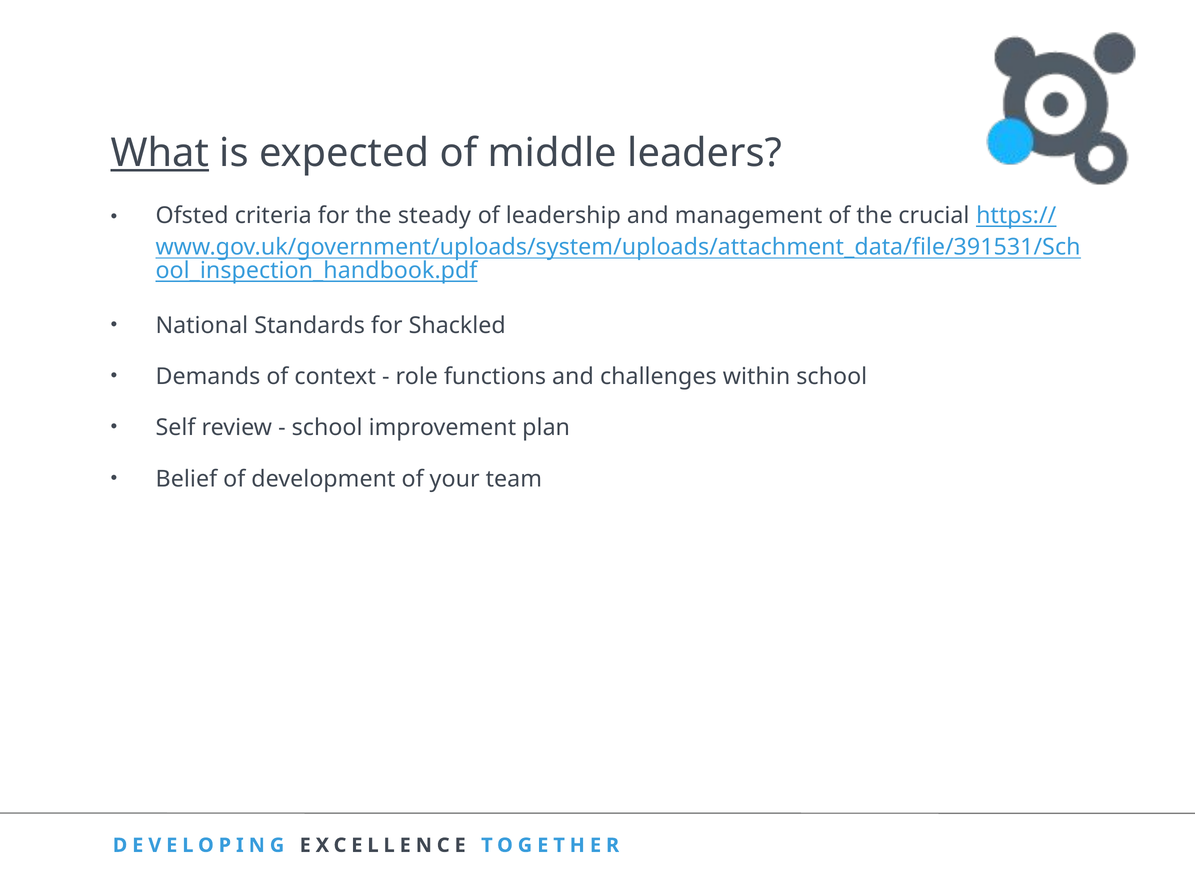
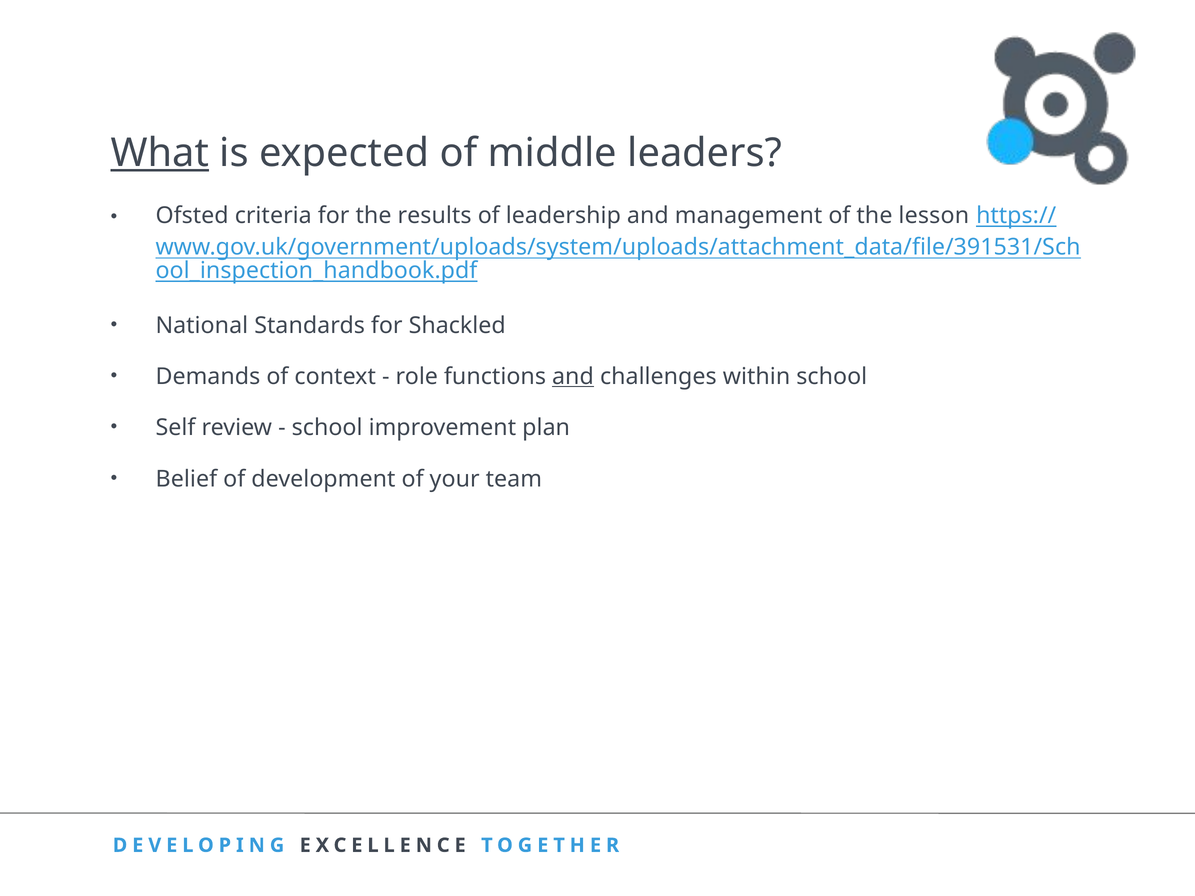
steady: steady -> results (435, 216)
crucial: crucial -> lesson (934, 216)
and underline: none -> present (573, 377)
